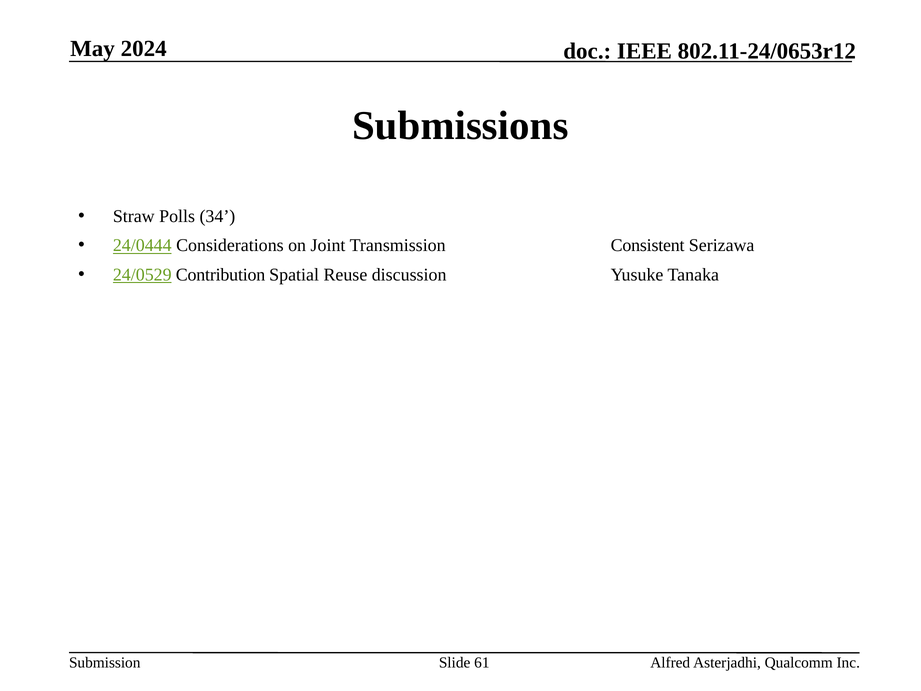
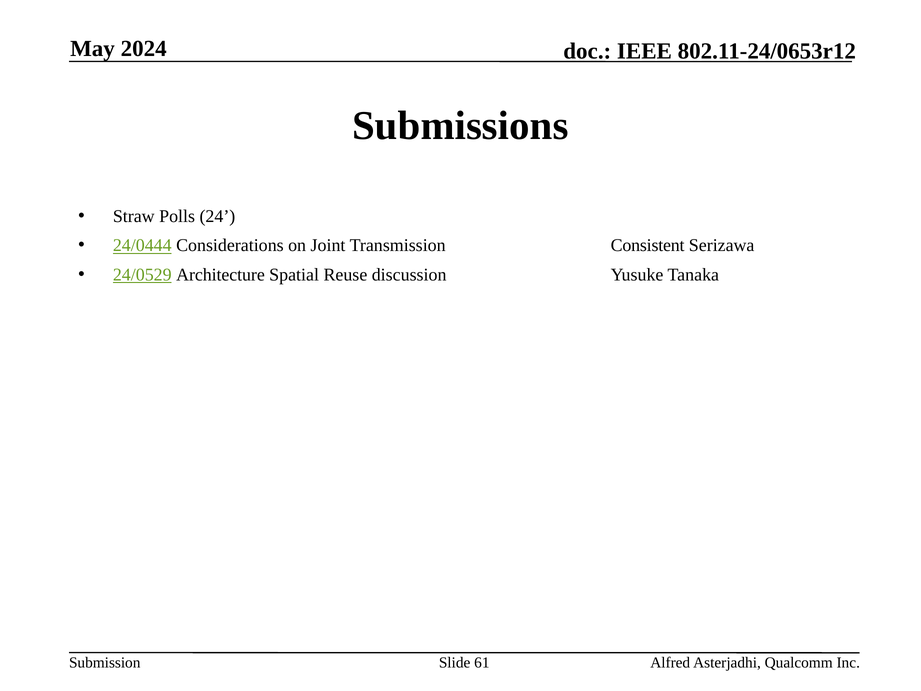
34: 34 -> 24 (217, 216)
Contribution: Contribution -> Architecture (220, 275)
